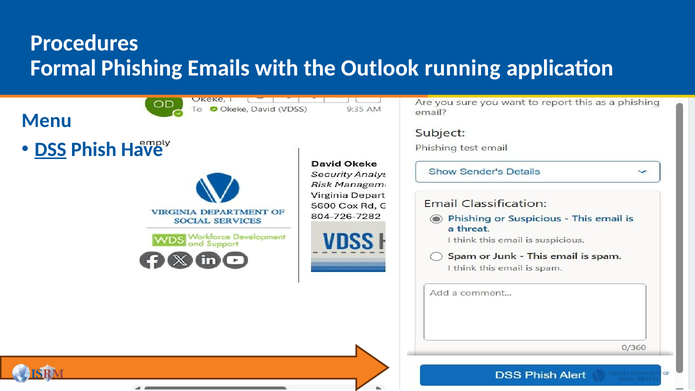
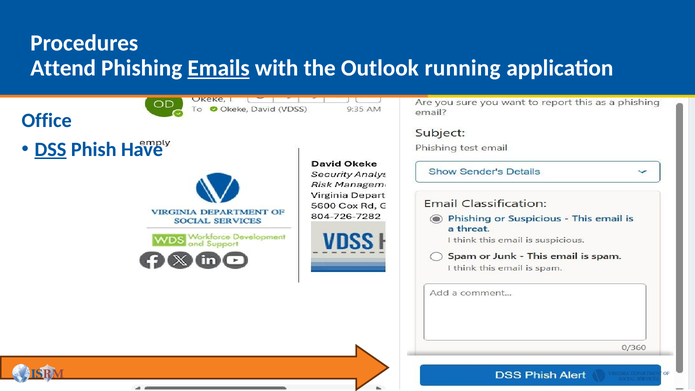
Formal: Formal -> Attend (63, 68)
Emails underline: none -> present (219, 68)
Menu: Menu -> Office (47, 120)
